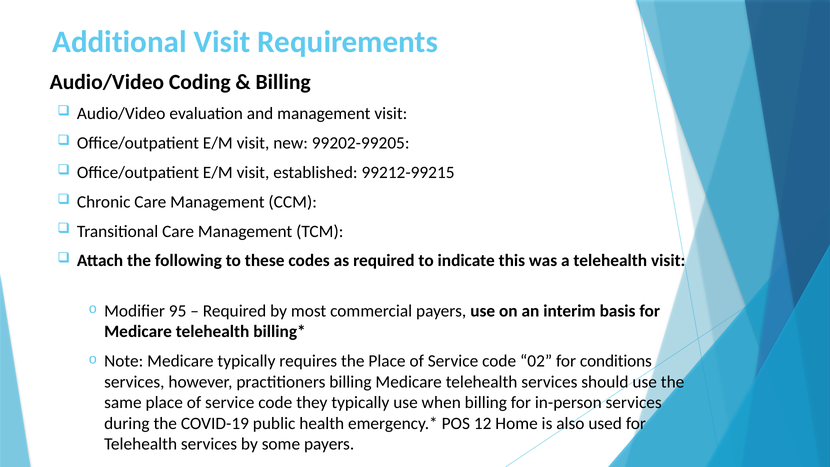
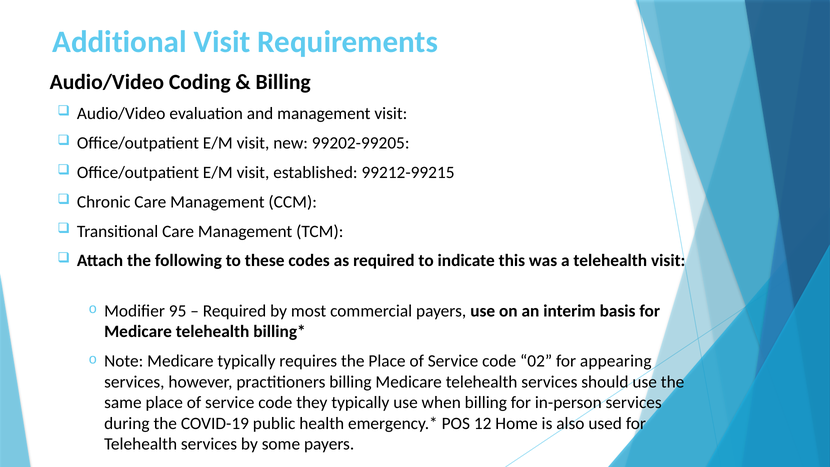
conditions: conditions -> appearing (616, 361)
